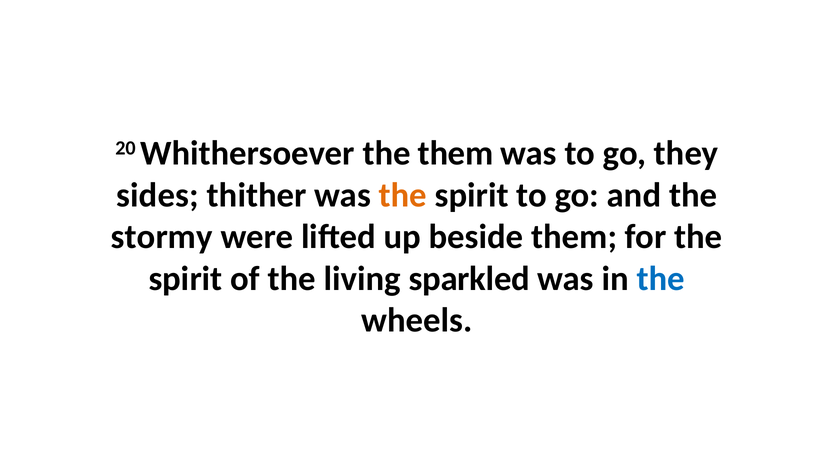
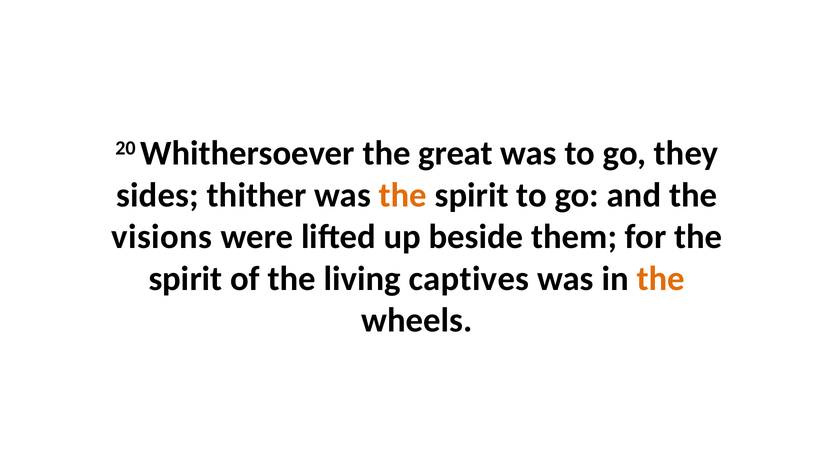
the them: them -> great (456, 154)
stormy: stormy -> visions (162, 237)
sparkled: sparkled -> captives (469, 279)
the colour: blue -> orange (661, 279)
